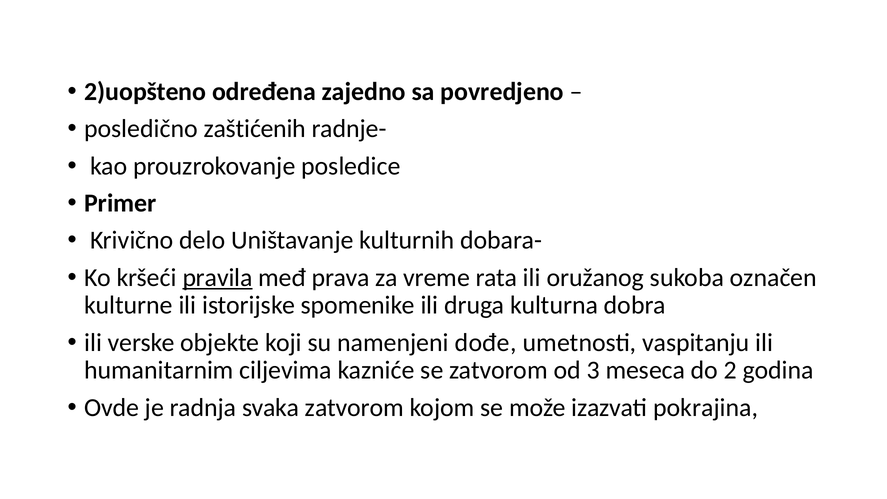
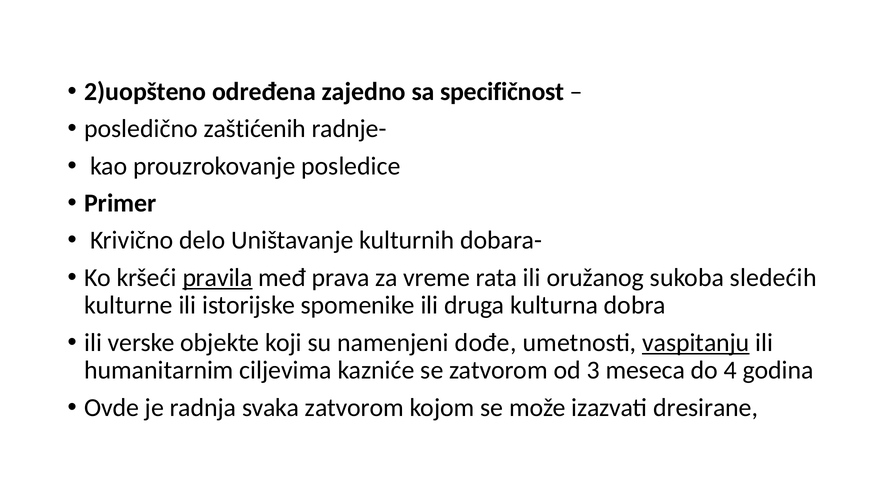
povredjeno: povredjeno -> specifičnost (502, 92)
označen: označen -> sledećih (773, 277)
vaspitanju underline: none -> present (696, 342)
2: 2 -> 4 (730, 370)
pokrajina: pokrajina -> dresirane (706, 407)
